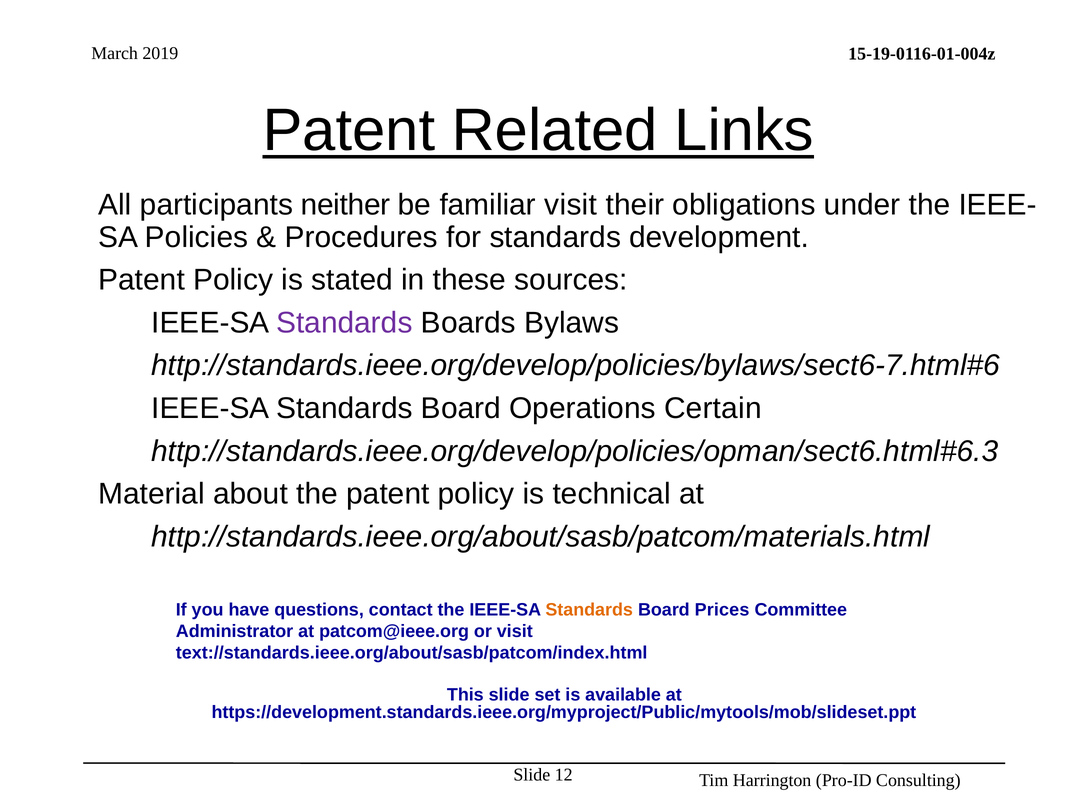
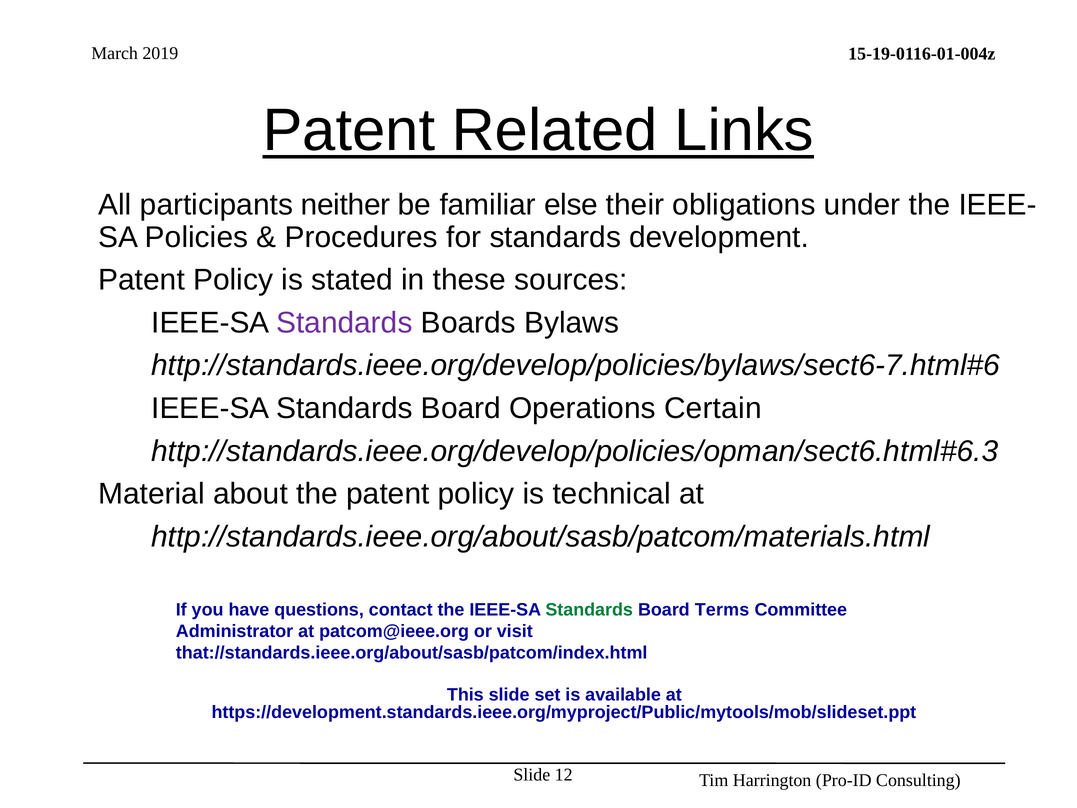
familiar visit: visit -> else (571, 205)
Standards colour: orange -> green (589, 610)
Prices: Prices -> Terms (722, 610)
text://standards.ieee.org/about/sasb/patcom/index.html: text://standards.ieee.org/about/sasb/patcom/index.html -> that://standards.ieee.org/about/sasb/patcom/index.html (412, 653)
